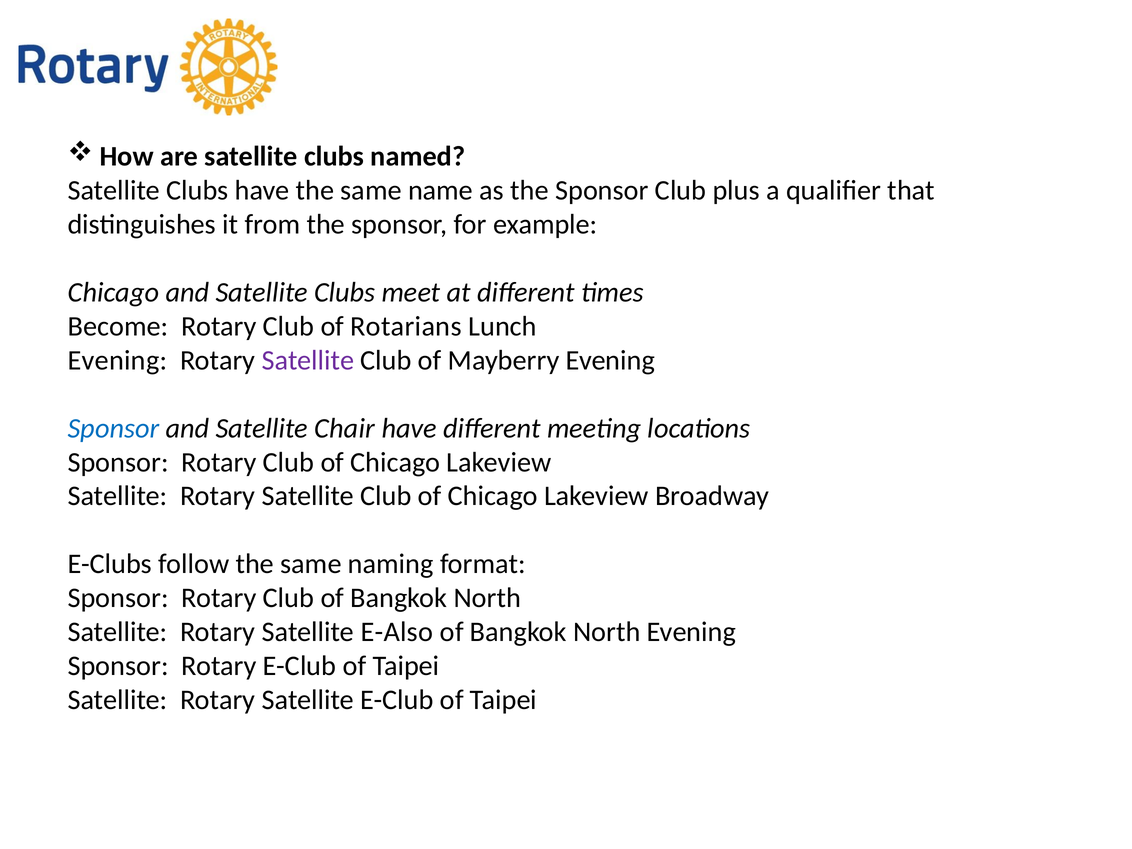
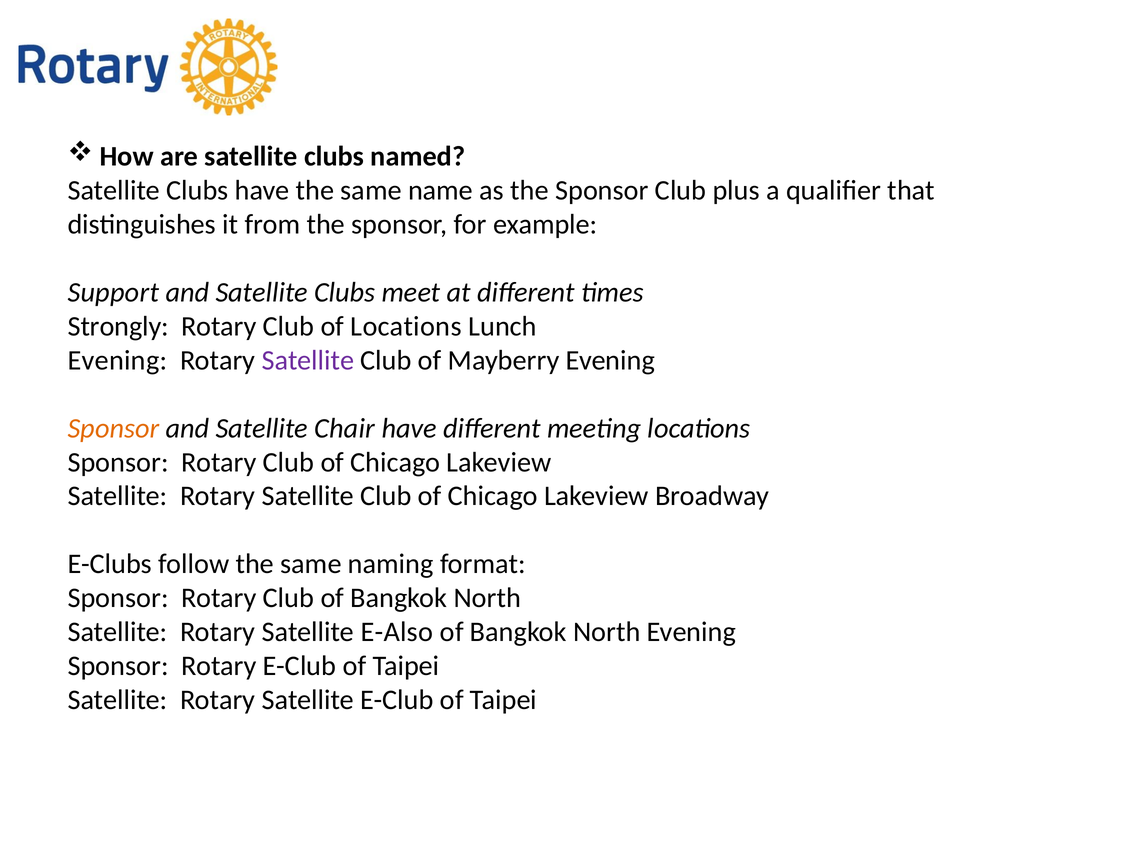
Chicago: Chicago -> Support (113, 292)
Become: Become -> Strongly (118, 326)
of Rotarians: Rotarians -> Locations (406, 326)
Sponsor colour: blue -> orange (113, 428)
